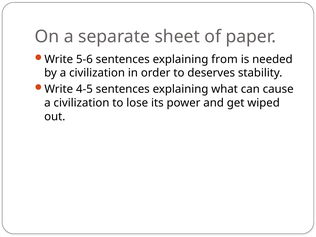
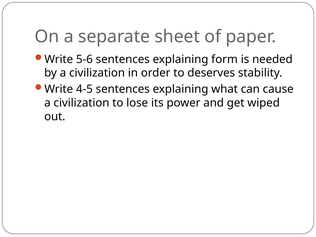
from: from -> form (225, 59)
